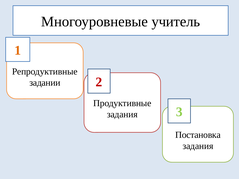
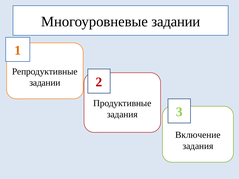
Многоуровневые учитель: учитель -> задании (176, 22)
Постановка: Постановка -> Включение (198, 135)
